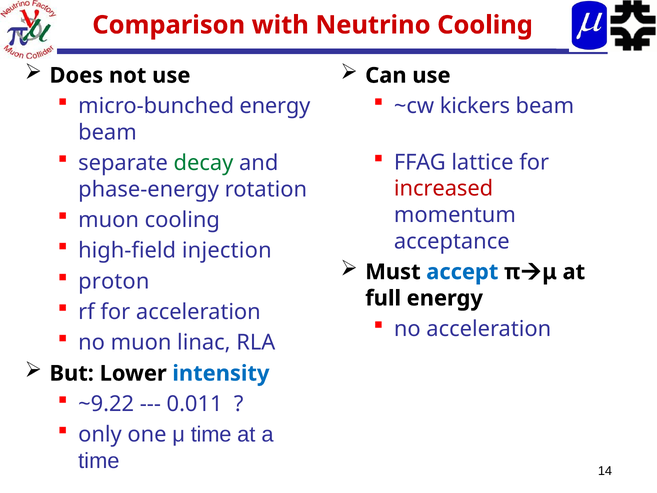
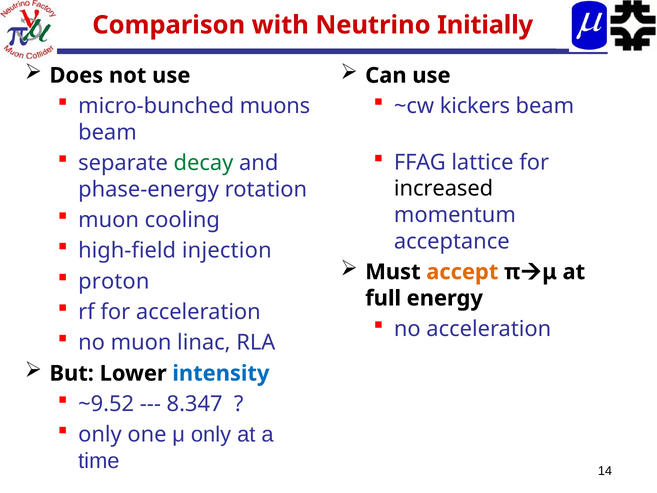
Neutrino Cooling: Cooling -> Initially (485, 25)
micro-bunched energy: energy -> muons (275, 106)
increased colour: red -> black (444, 189)
accept colour: blue -> orange (462, 272)
~9.22: ~9.22 -> ~9.52 (106, 404)
0.011: 0.011 -> 8.347 (195, 404)
μ time: time -> only (211, 435)
